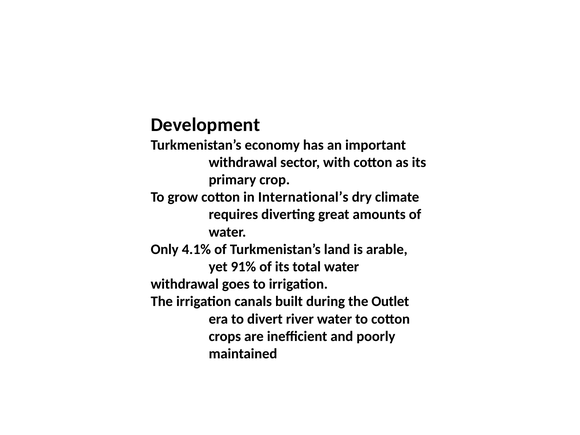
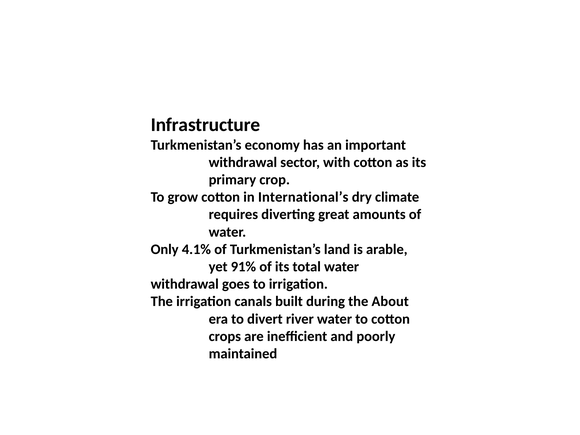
Development: Development -> Infrastructure (205, 125)
Outlet: Outlet -> About (390, 301)
